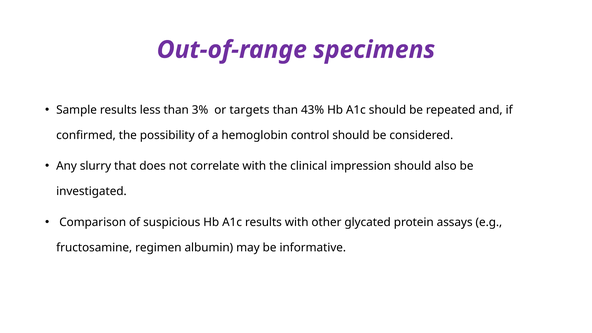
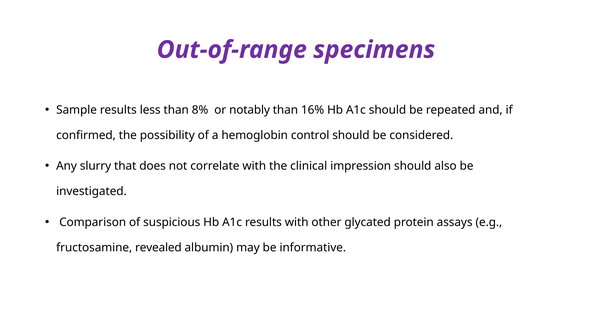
3%: 3% -> 8% (200, 110)
targets: targets -> notably (250, 110)
43%: 43% -> 16% (313, 110)
regimen: regimen -> revealed (158, 247)
